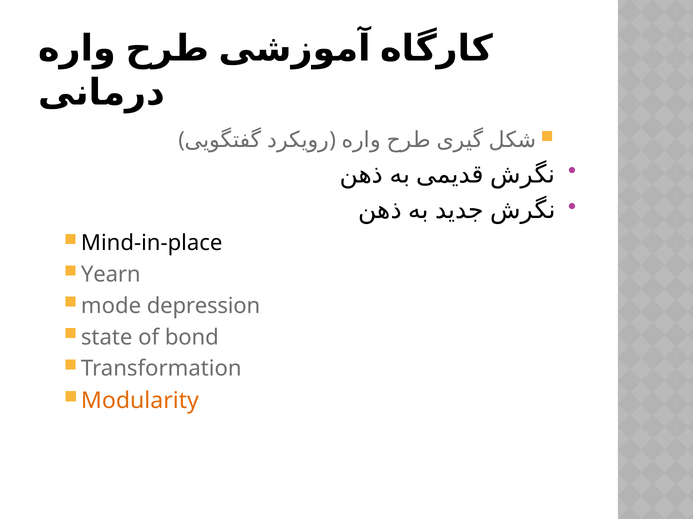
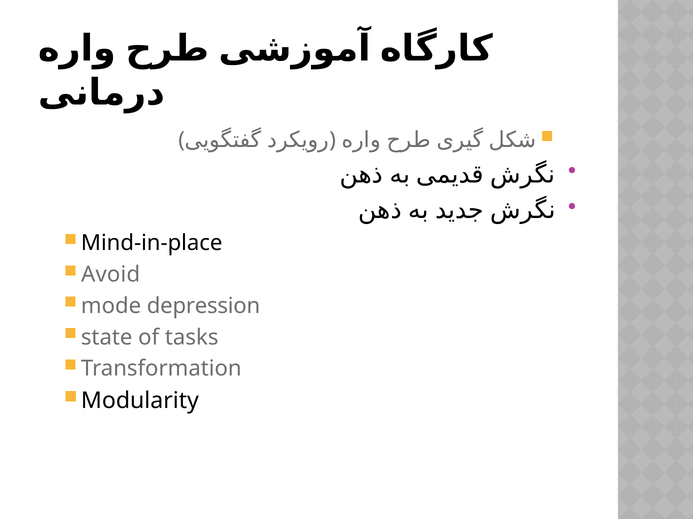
Yearn: Yearn -> Avoid (111, 275)
bond: bond -> tasks (192, 338)
Modularity colour: orange -> black (140, 401)
